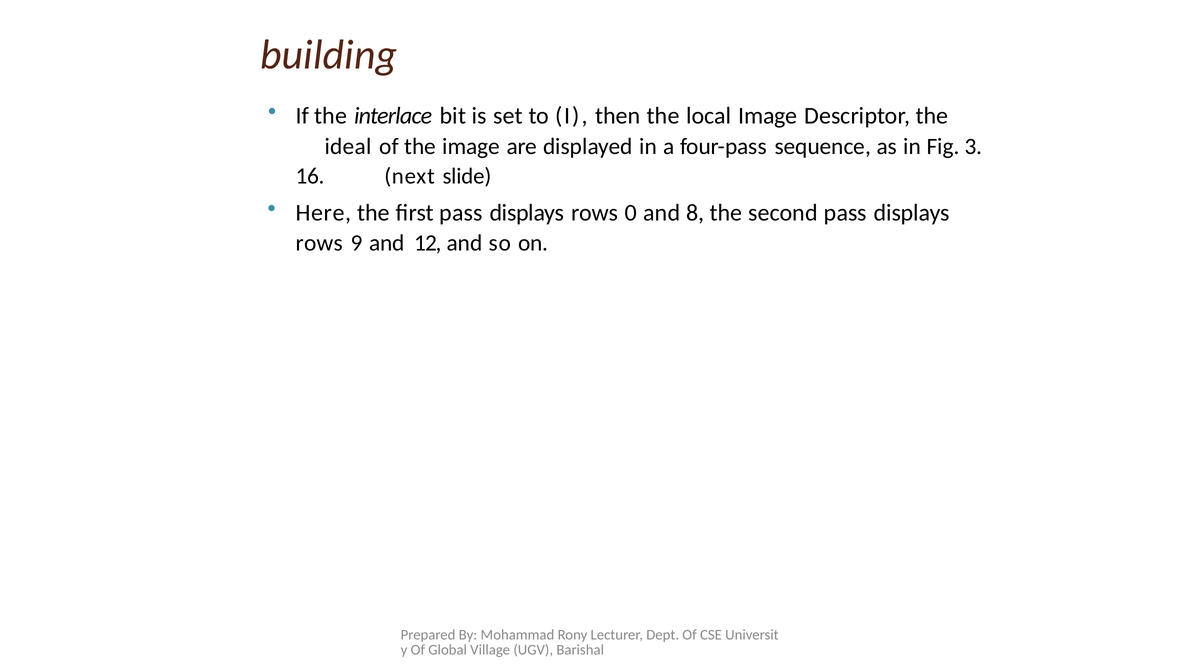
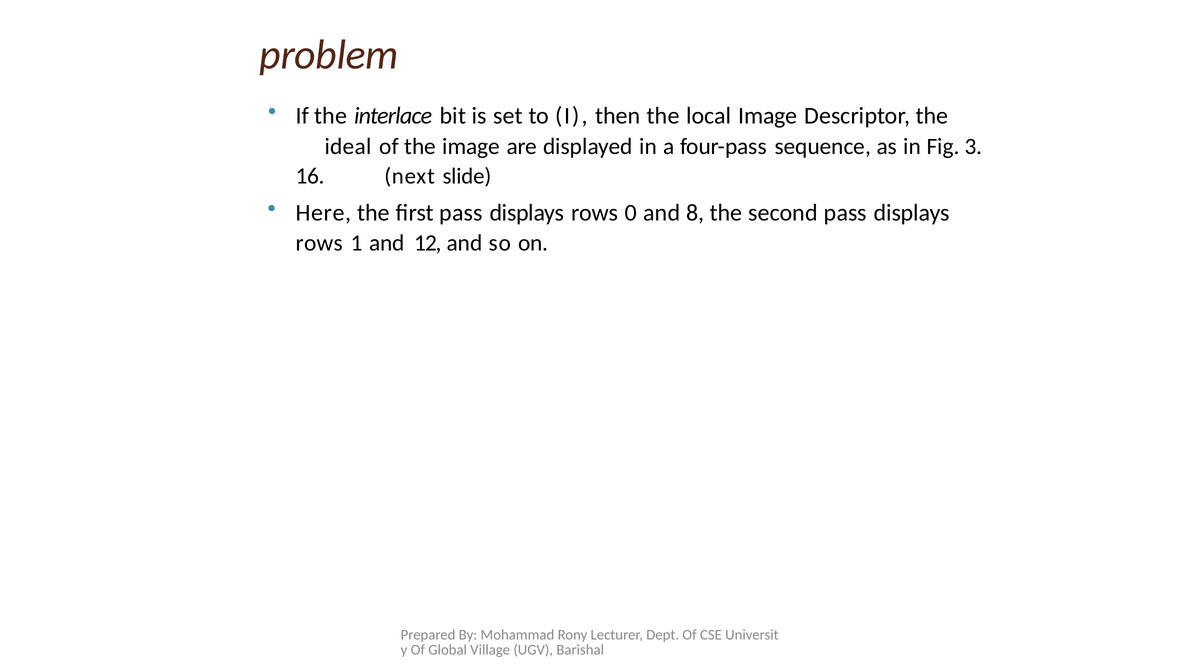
building: building -> problem (329, 55)
9: 9 -> 1 (357, 243)
